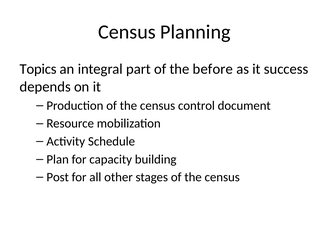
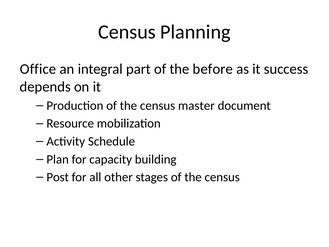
Topics: Topics -> Office (38, 69)
control: control -> master (196, 105)
